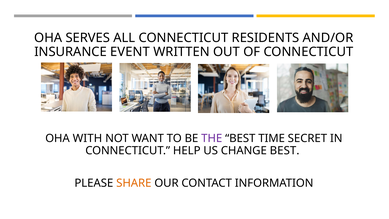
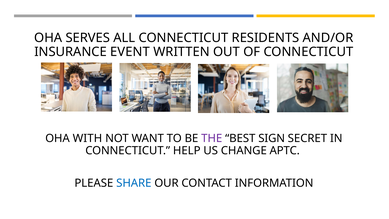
TIME: TIME -> SIGN (272, 138)
CHANGE BEST: BEST -> APTC (285, 150)
SHARE colour: orange -> blue (134, 183)
